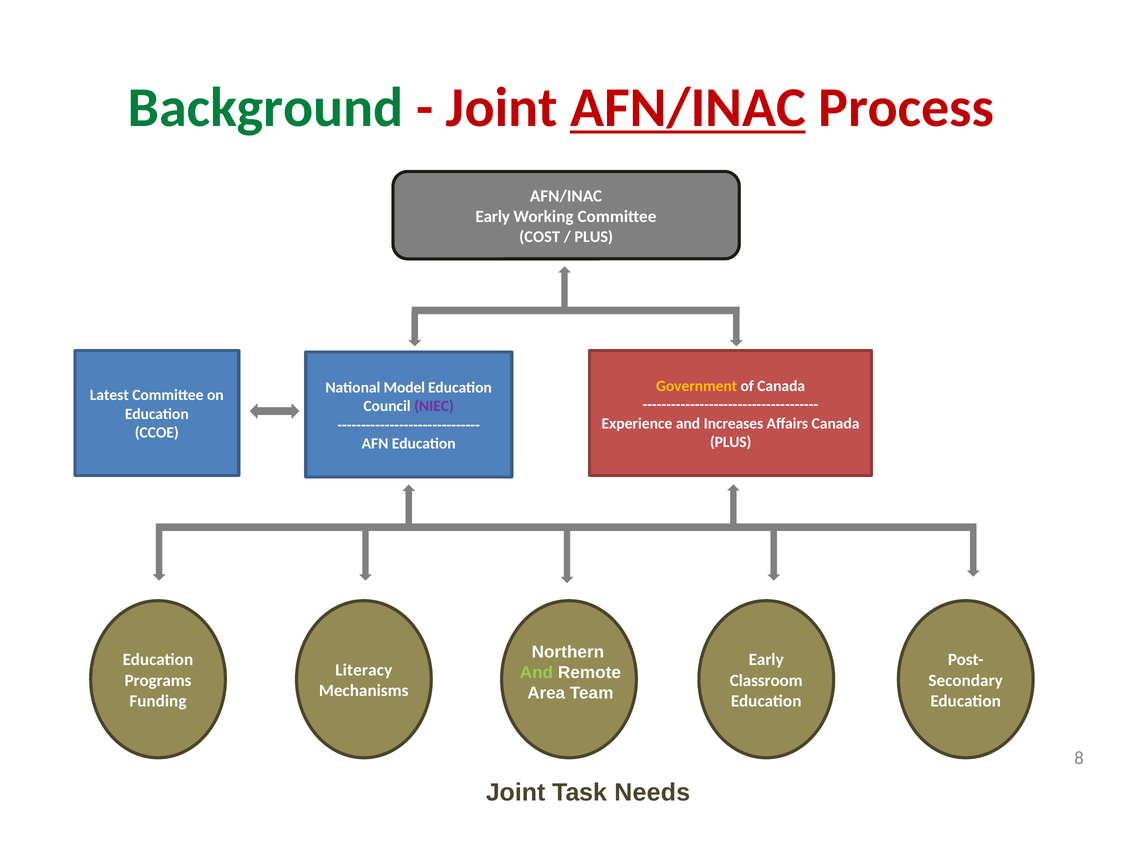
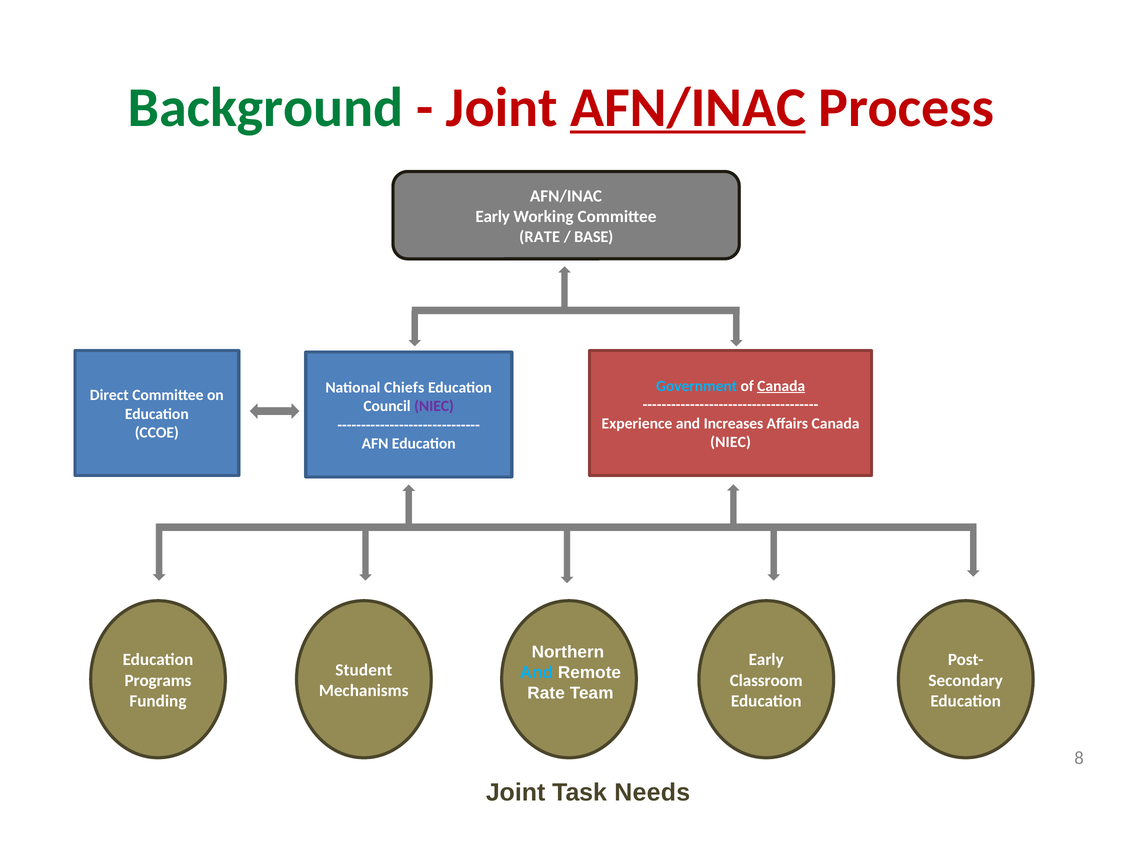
COST: COST -> RATE (540, 237)
PLUS: PLUS -> BASE (594, 237)
Government colour: yellow -> light blue (697, 386)
Canada underline: none -> present (781, 386)
Model: Model -> Chiefs (404, 388)
Latest: Latest -> Direct (109, 395)
PLUS: PLUS -> NIEC (731, 442)
Literacy: Literacy -> Student (364, 670)
And colour: light green -> light blue (536, 673)
Area: Area -> Rate (546, 693)
